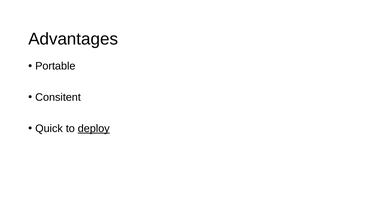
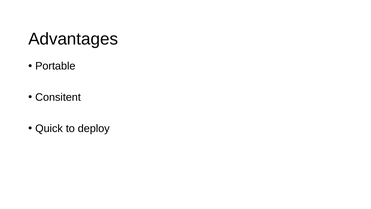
deploy underline: present -> none (94, 128)
